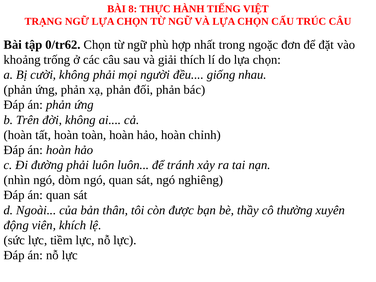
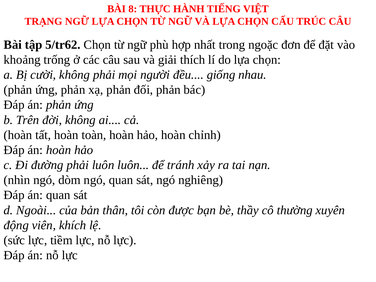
0/tr62: 0/tr62 -> 5/tr62 (63, 45)
